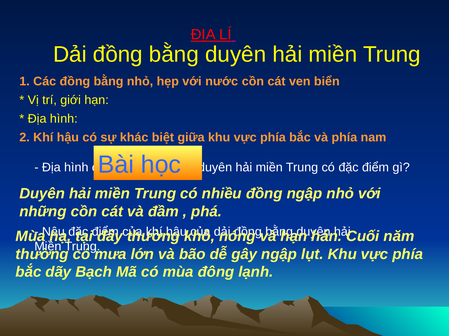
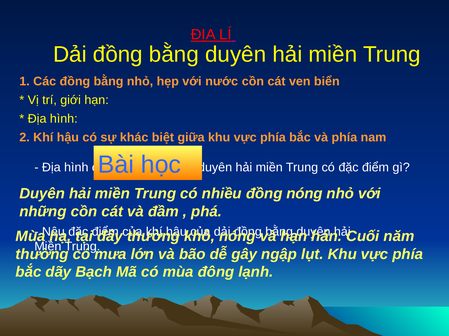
đồng ngập: ngập -> nóng (305, 194)
